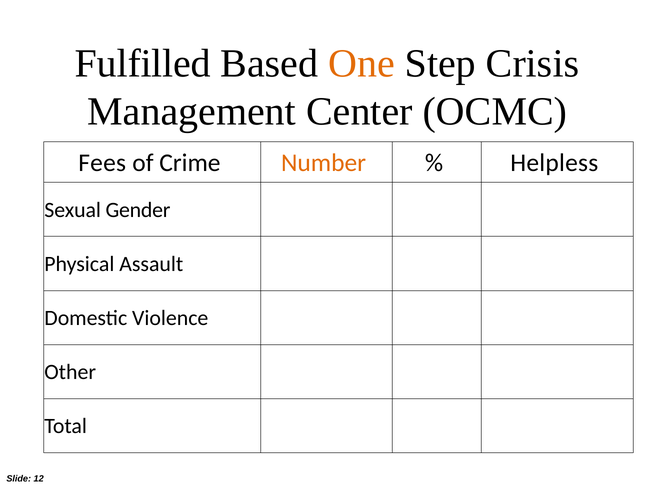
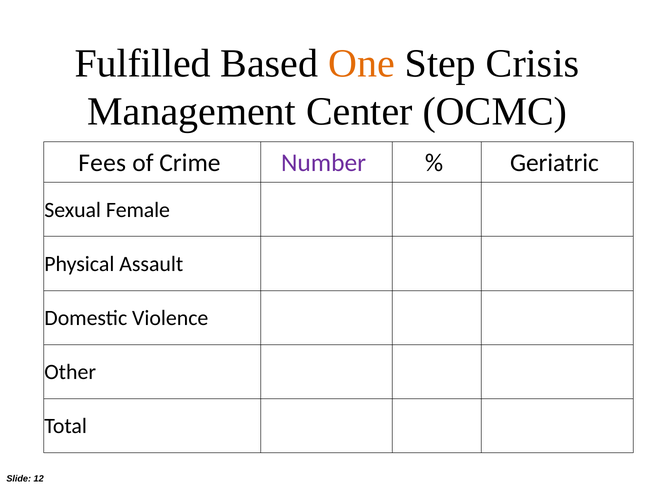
Number colour: orange -> purple (324, 163)
Helpless: Helpless -> Geriatric (554, 163)
Gender: Gender -> Female (138, 210)
